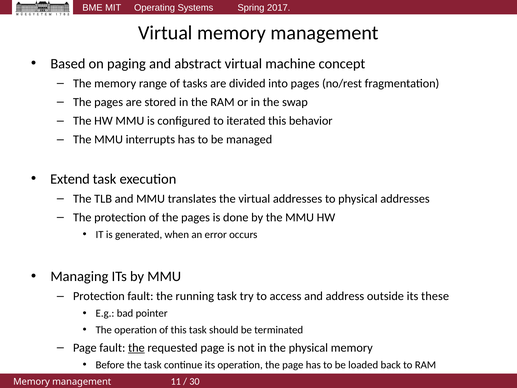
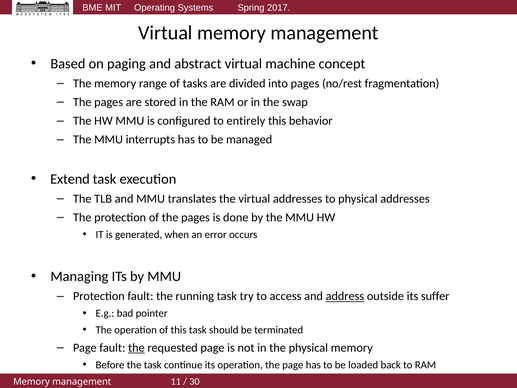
iterated: iterated -> entirely (246, 121)
address underline: none -> present (345, 296)
these: these -> suffer (435, 296)
